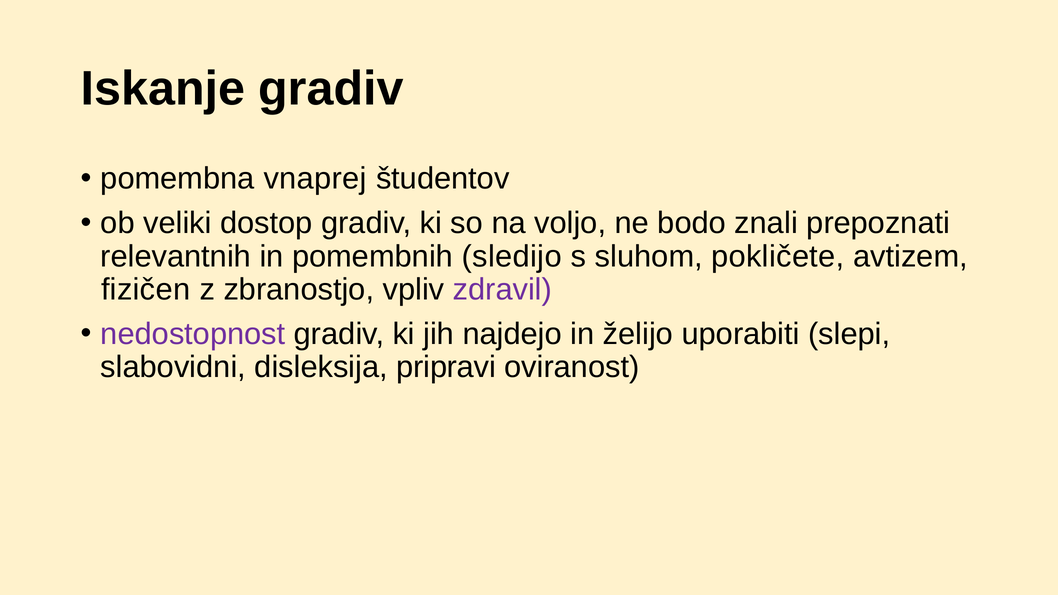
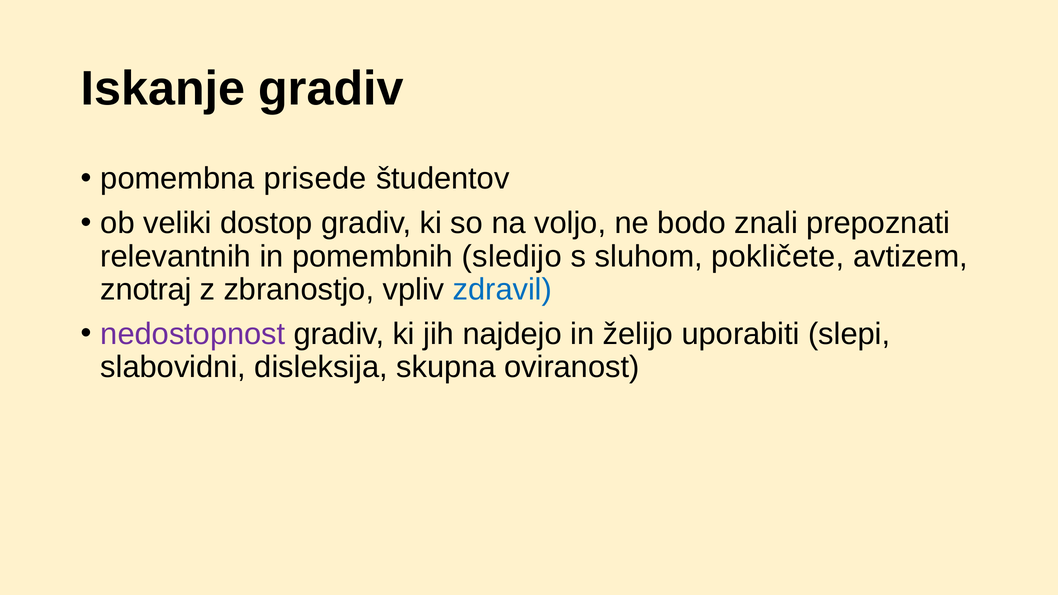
vnaprej: vnaprej -> prisede (315, 179)
fizičen: fizičen -> znotraj (146, 290)
zdravil colour: purple -> blue (502, 290)
pripravi: pripravi -> skupna (446, 367)
